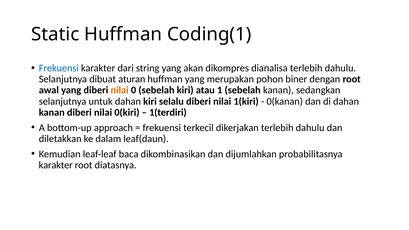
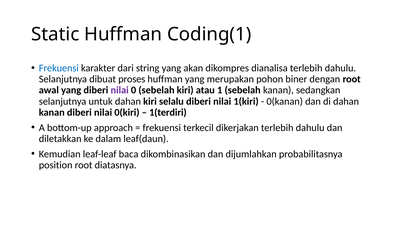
aturan: aturan -> proses (132, 79)
nilai colour: orange -> purple (120, 90)
karakter: karakter -> position (56, 165)
